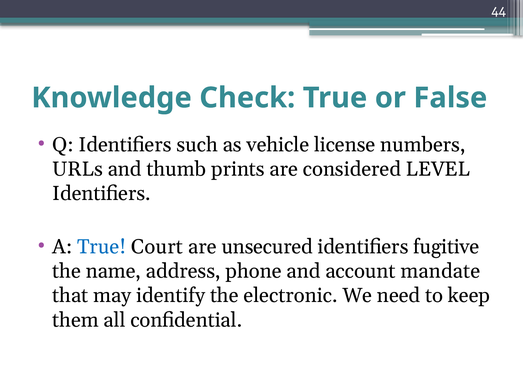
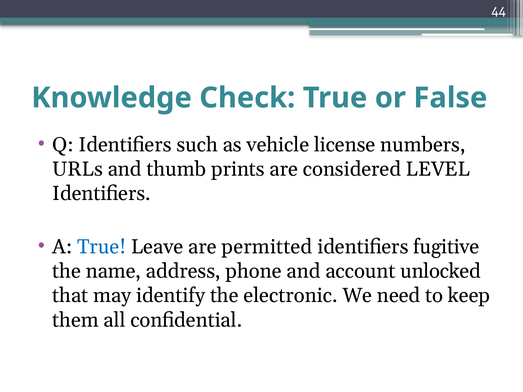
Court: Court -> Leave (157, 247)
unsecured: unsecured -> permitted (267, 247)
mandate: mandate -> unlocked (441, 271)
